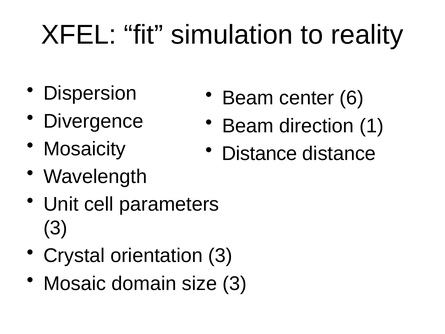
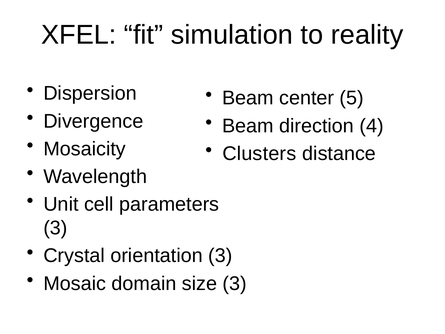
6: 6 -> 5 (352, 98)
1: 1 -> 4 (372, 126)
Distance: Distance -> Clusters (259, 153)
